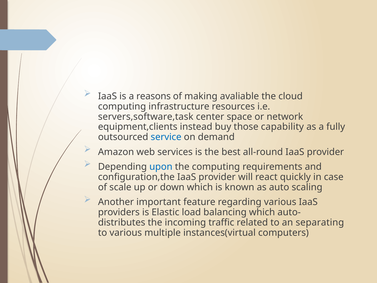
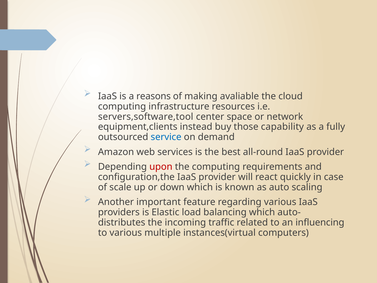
servers,software,task: servers,software,task -> servers,software,tool (146, 117)
upon colour: blue -> red (161, 167)
separating: separating -> influencing (320, 222)
